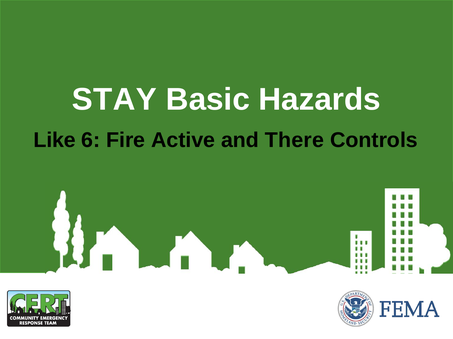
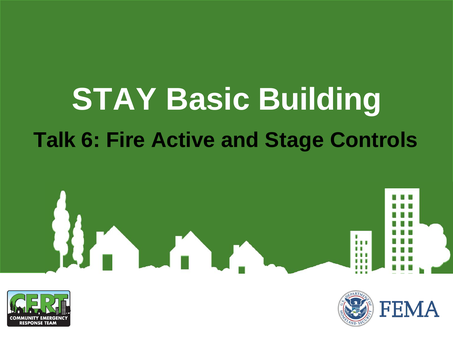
Hazards: Hazards -> Building (320, 100)
Like: Like -> Talk (55, 141)
There: There -> Stage (294, 141)
